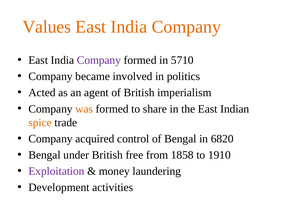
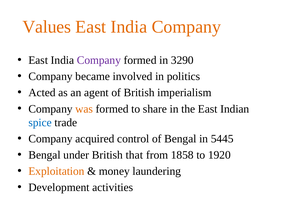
5710: 5710 -> 3290 (182, 60)
spice colour: orange -> blue (40, 123)
6820: 6820 -> 5445 (222, 139)
free: free -> that (134, 155)
1910: 1910 -> 1920 (219, 155)
Exploitation colour: purple -> orange (56, 171)
